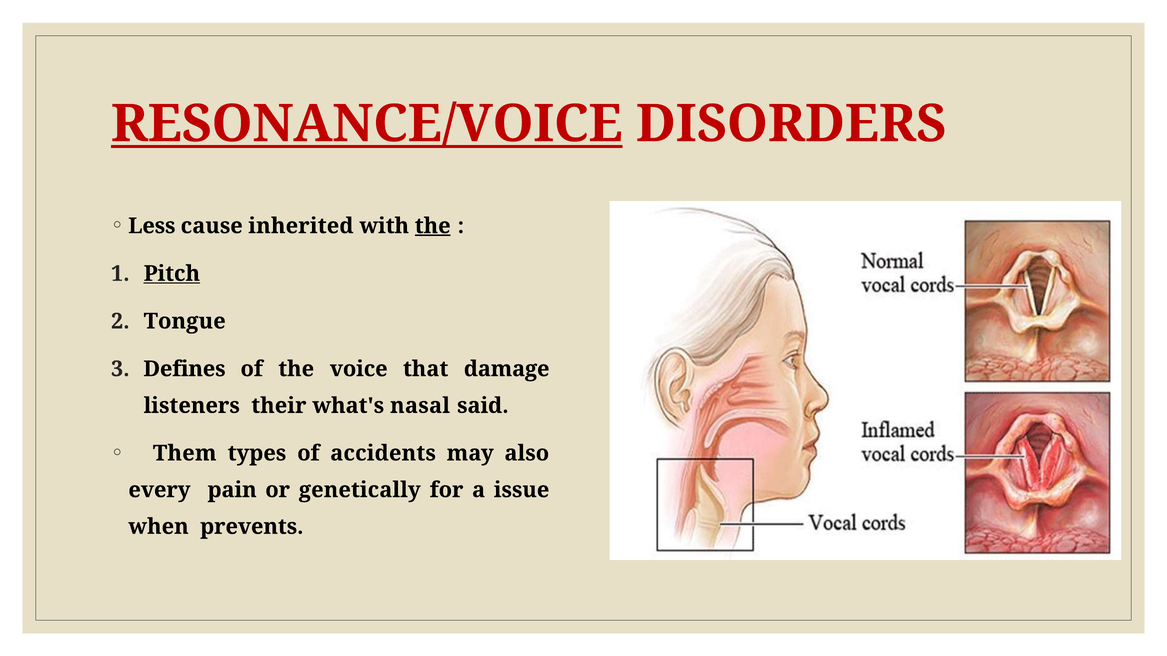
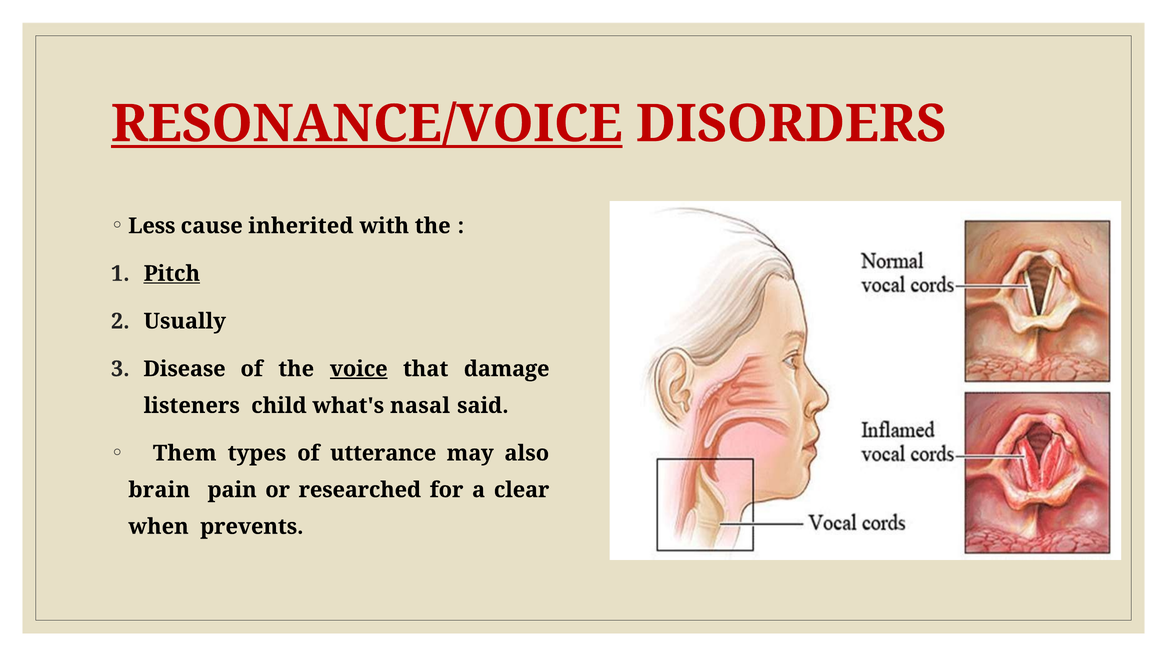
the underline: present -> none (433, 226)
Tongue: Tongue -> Usually (185, 321)
Defines: Defines -> Disease (184, 369)
voice underline: none -> present (359, 369)
their: their -> child (279, 406)
accidents: accidents -> utterance (383, 454)
every: every -> brain (159, 490)
genetically: genetically -> researched (360, 490)
issue: issue -> clear (522, 490)
